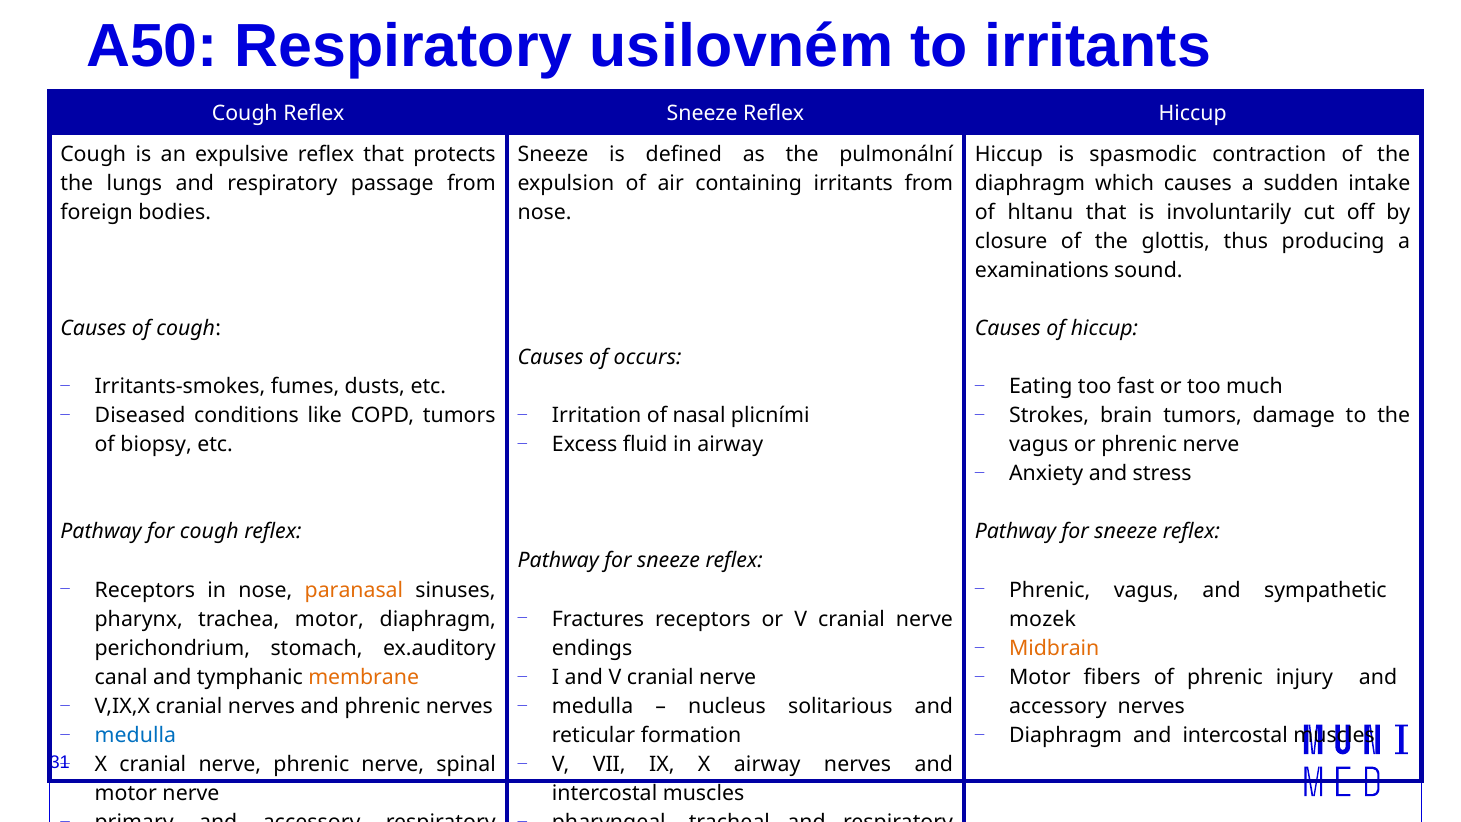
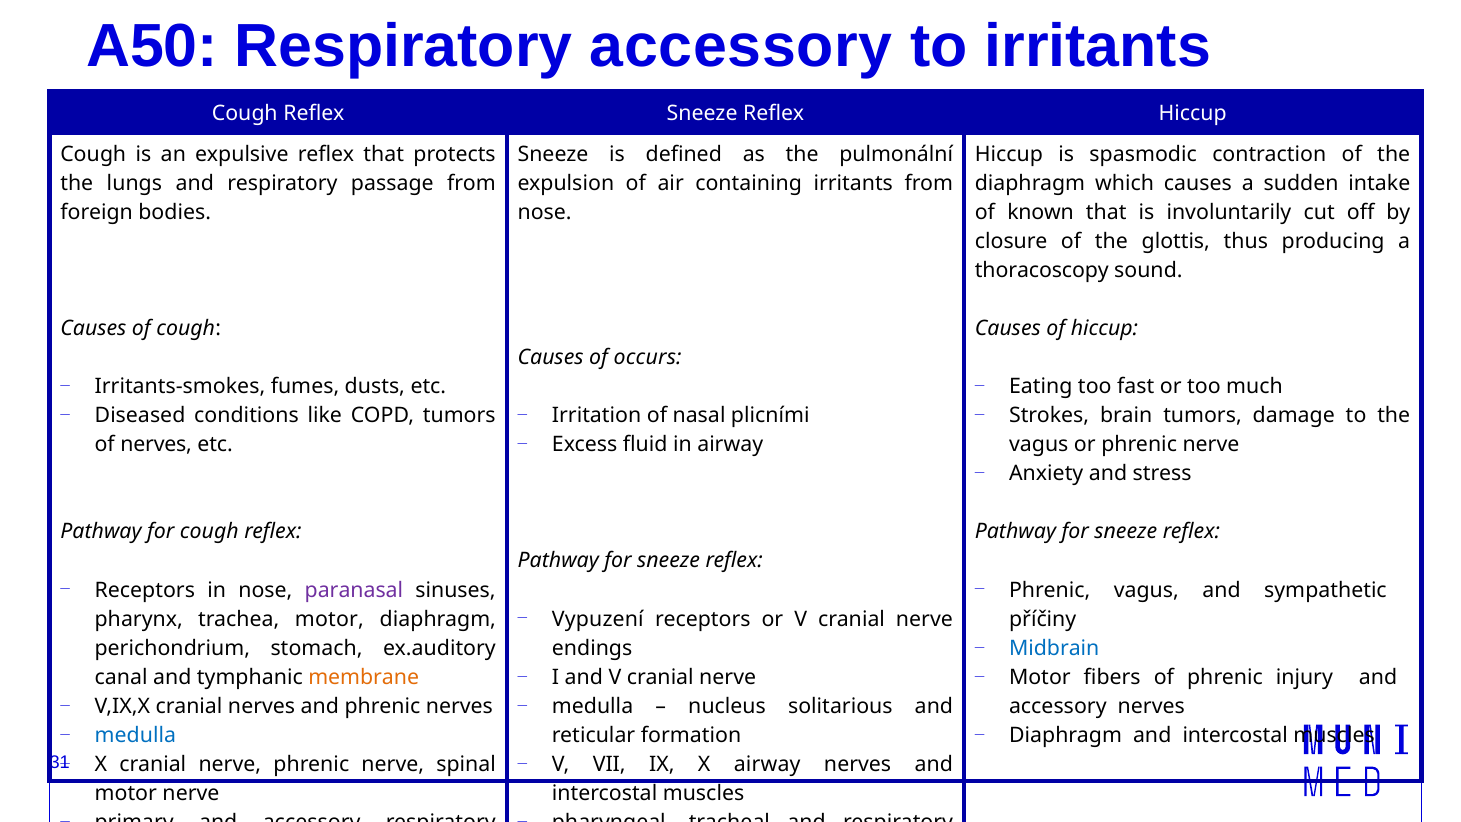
Respiratory usilovném: usilovném -> accessory (741, 47)
hltanu: hltanu -> known (1041, 212)
examinations: examinations -> thoracoscopy (1042, 270)
of biopsy: biopsy -> nerves (156, 445)
paranasal colour: orange -> purple (354, 590)
mozek: mozek -> příčiny (1043, 619)
Fractures: Fractures -> Vypuzení (598, 619)
Midbrain colour: orange -> blue (1054, 648)
